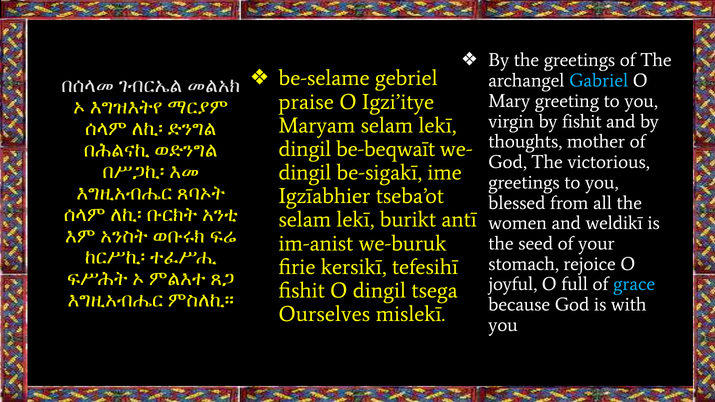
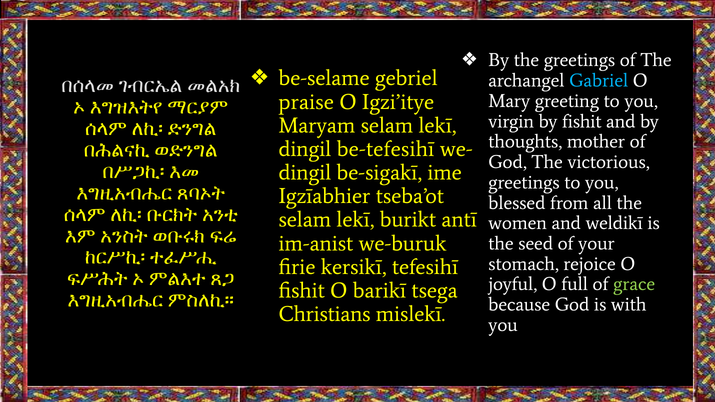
be-beqwaīt: be-beqwaīt -> be-tefesihī (385, 149)
grace colour: light blue -> light green (634, 284)
O dingil: dingil -> barikī (379, 291)
Ourselves: Ourselves -> Christians (325, 314)
